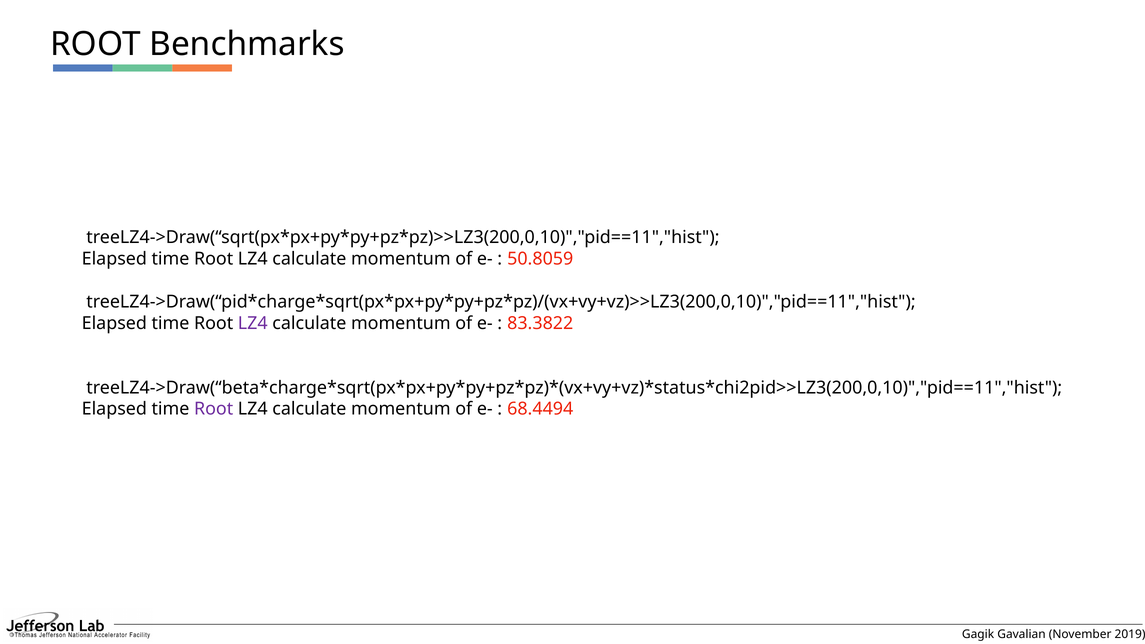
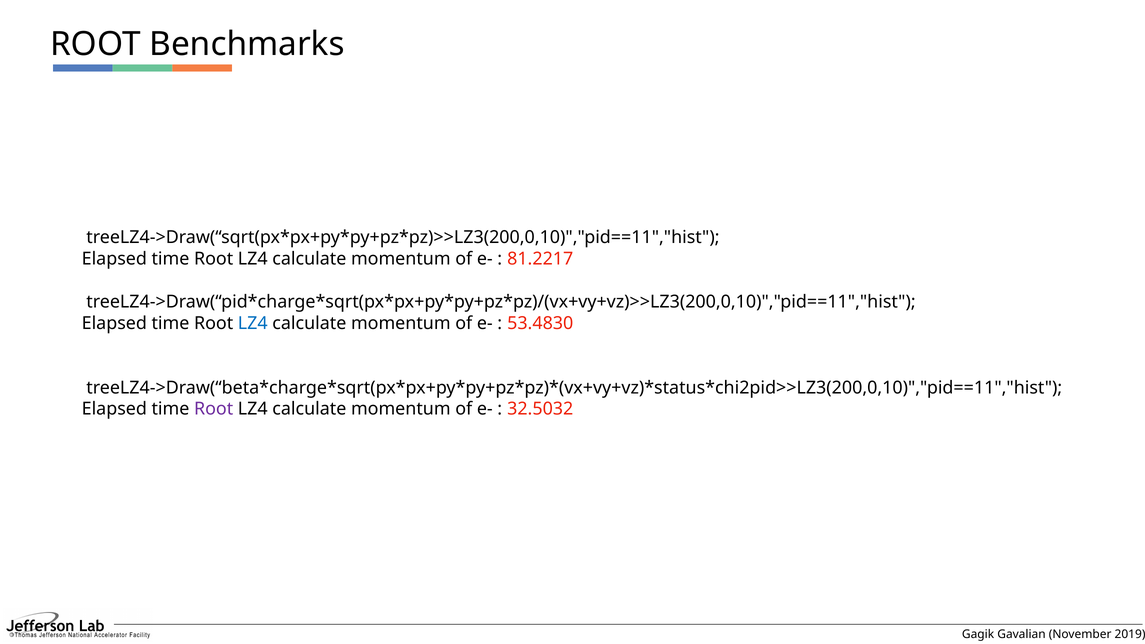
50.8059: 50.8059 -> 81.2217 (540, 259)
LZ4 colour: purple -> blue (253, 323)
83.3822: 83.3822 -> 53.4830 (540, 323)
68.4494: 68.4494 -> 32.5032 (540, 409)
